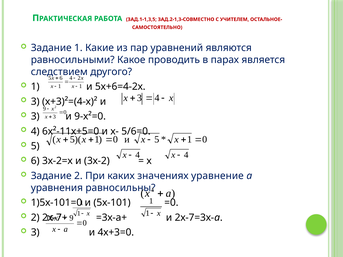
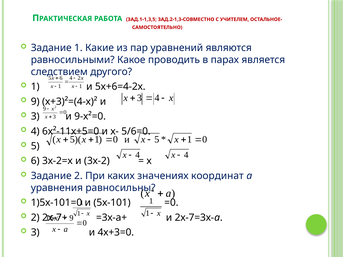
3: 3 -> 9 (35, 102)
уравнение: уравнение -> координат (217, 176)
